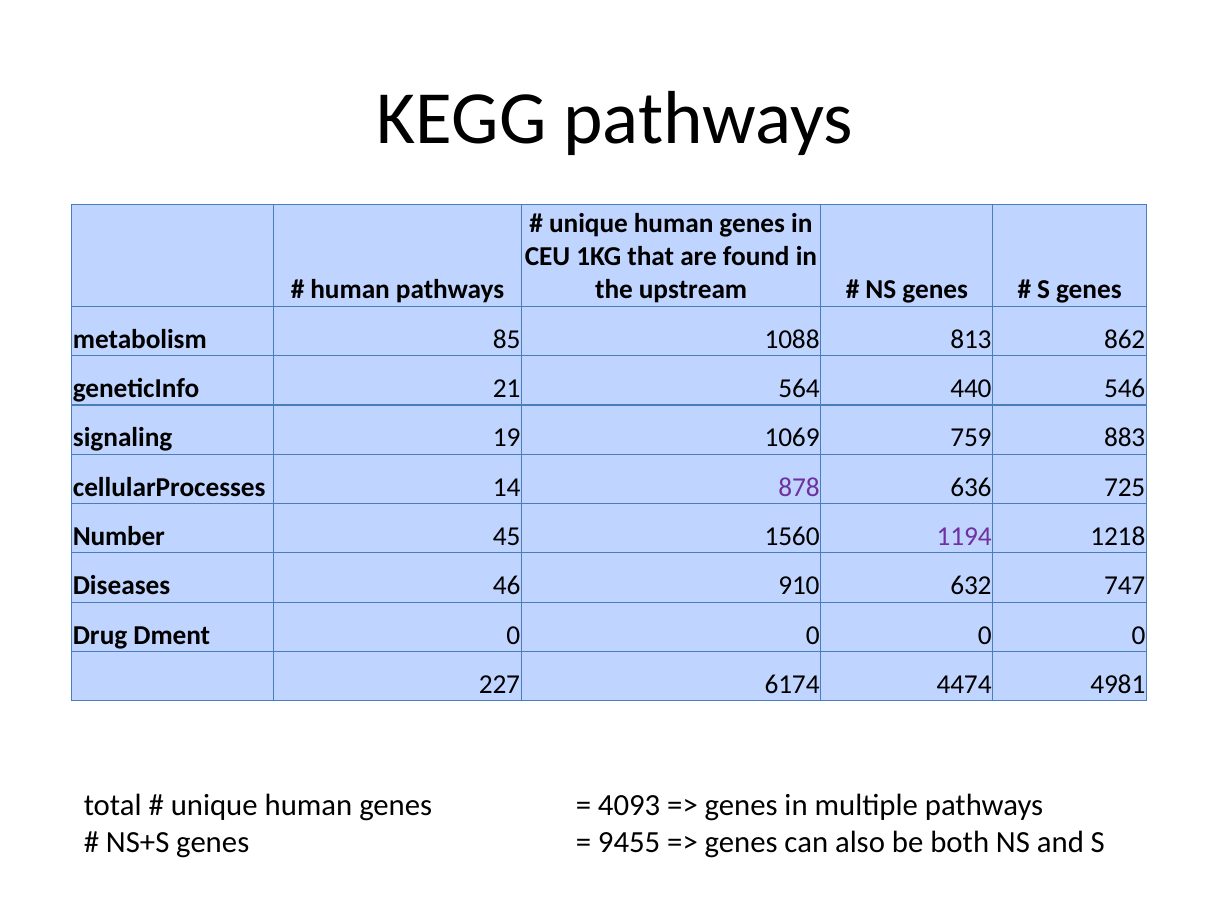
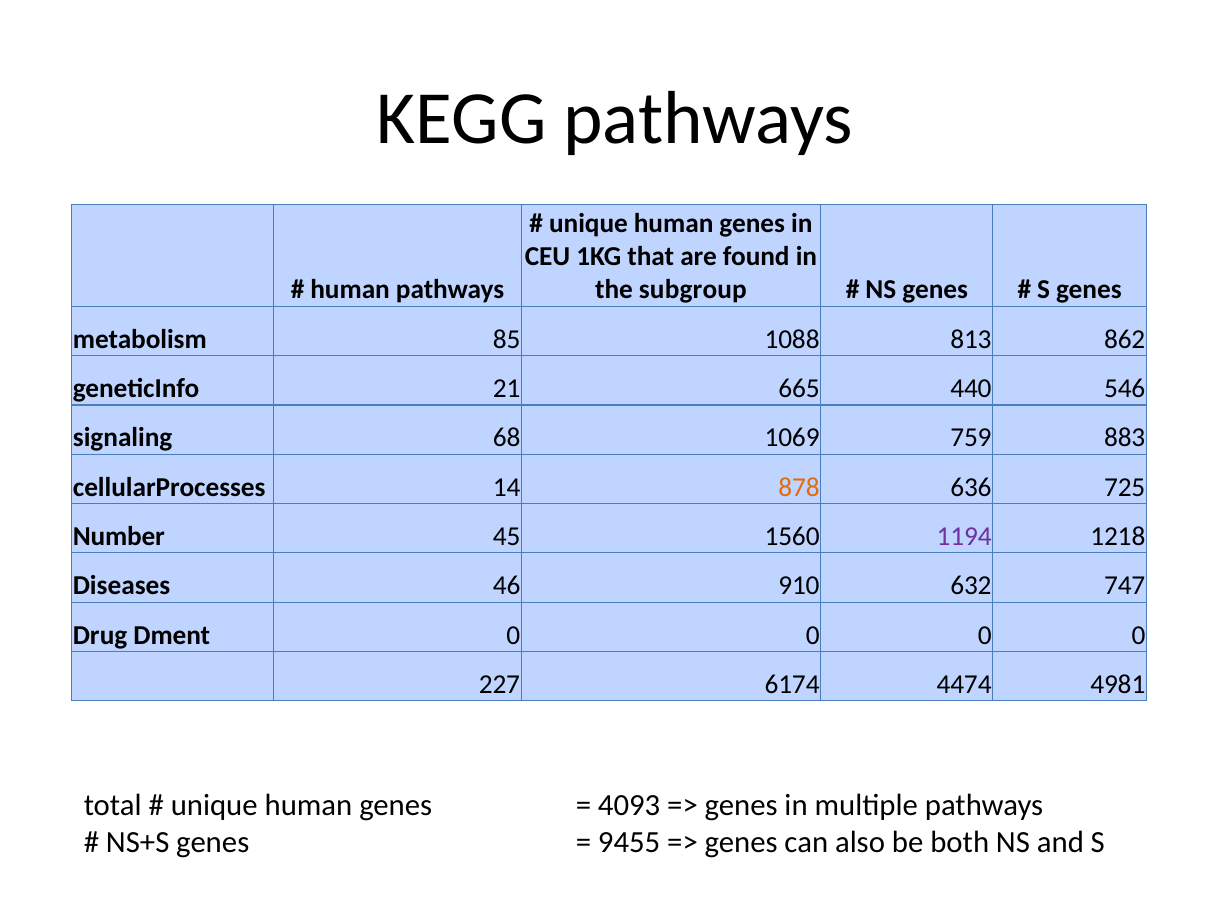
upstream: upstream -> subgroup (693, 290)
564: 564 -> 665 (799, 389)
19: 19 -> 68 (507, 438)
878 colour: purple -> orange (799, 487)
